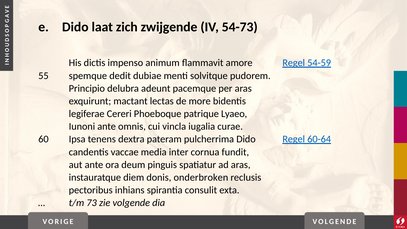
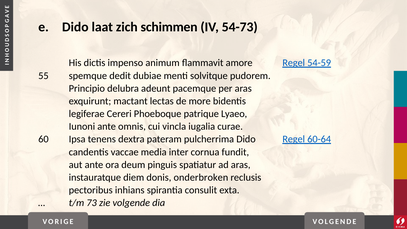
zwijgende: zwijgende -> schimmen (169, 27)
